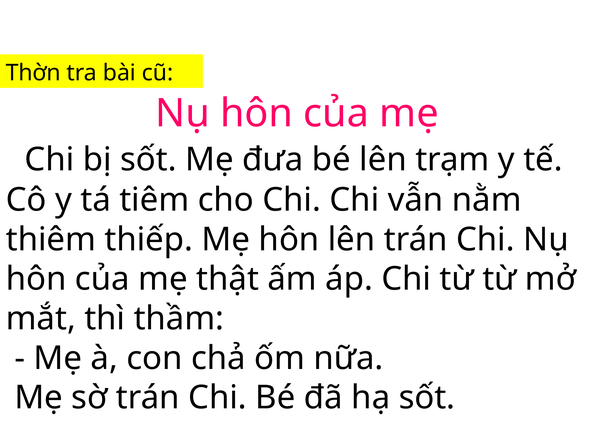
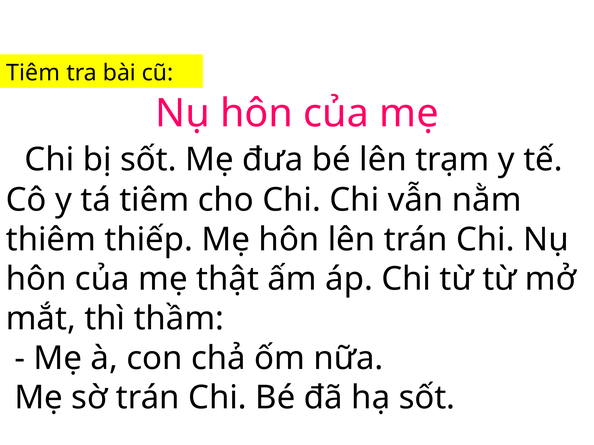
Thờn: Thờn -> Tiêm (33, 73)
